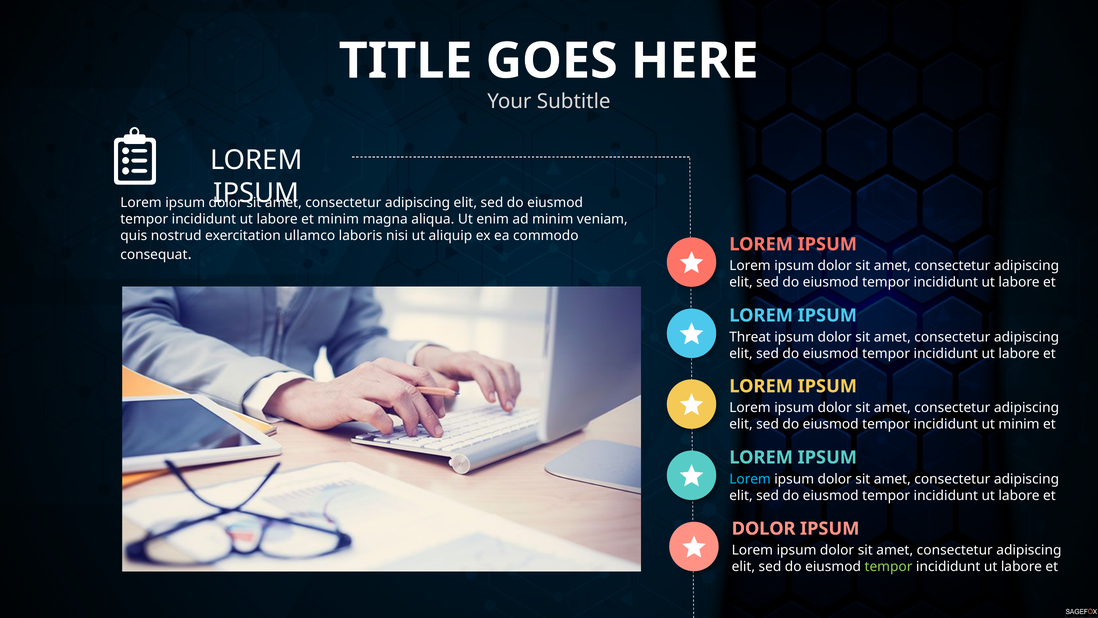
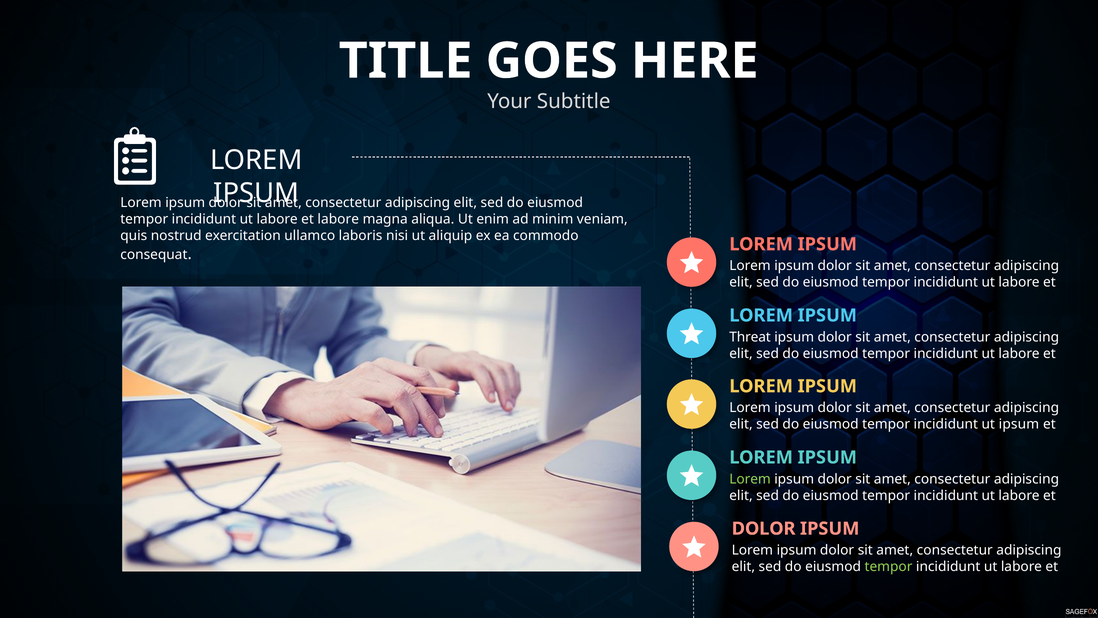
et minim: minim -> labore (338, 219)
ut minim: minim -> ipsum (1019, 424)
Lorem colour: light blue -> light green (750, 479)
